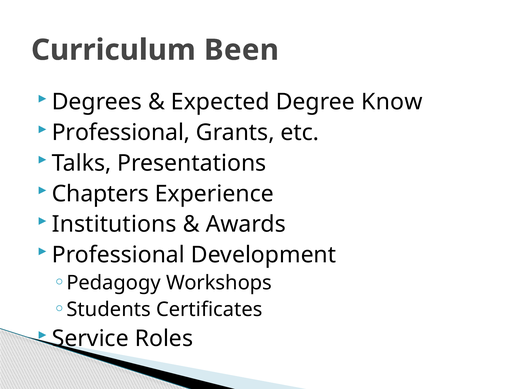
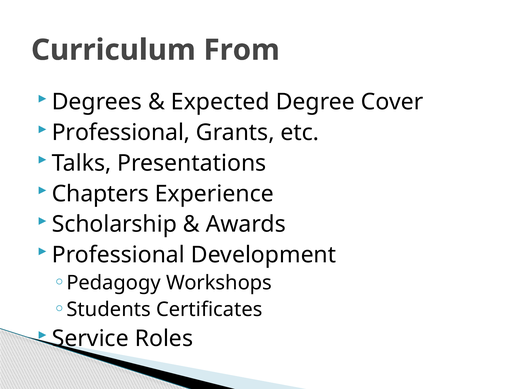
Been: Been -> From (242, 50)
Know: Know -> Cover (392, 102)
Institutions: Institutions -> Scholarship (114, 224)
